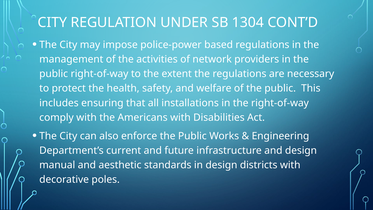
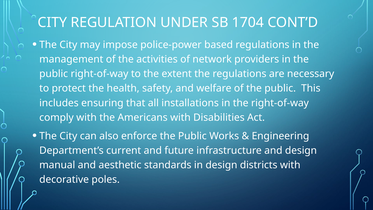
1304: 1304 -> 1704 (248, 23)
